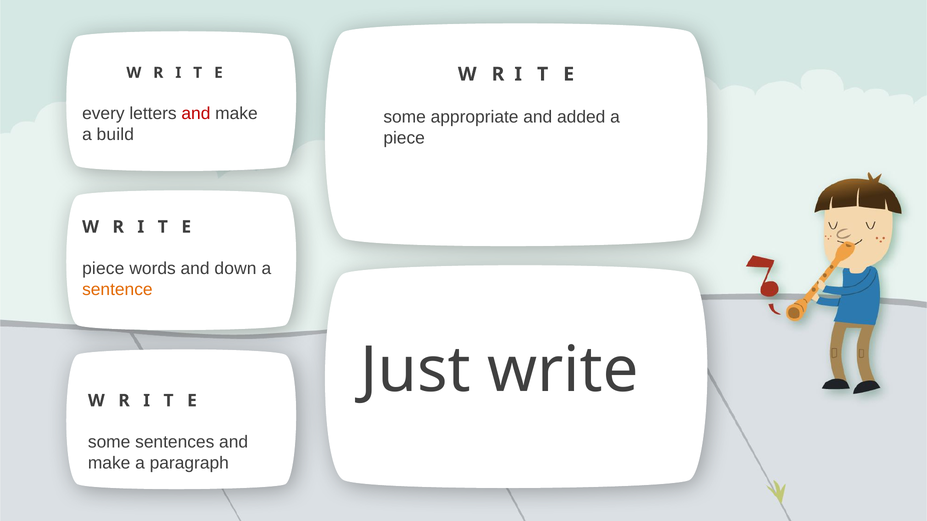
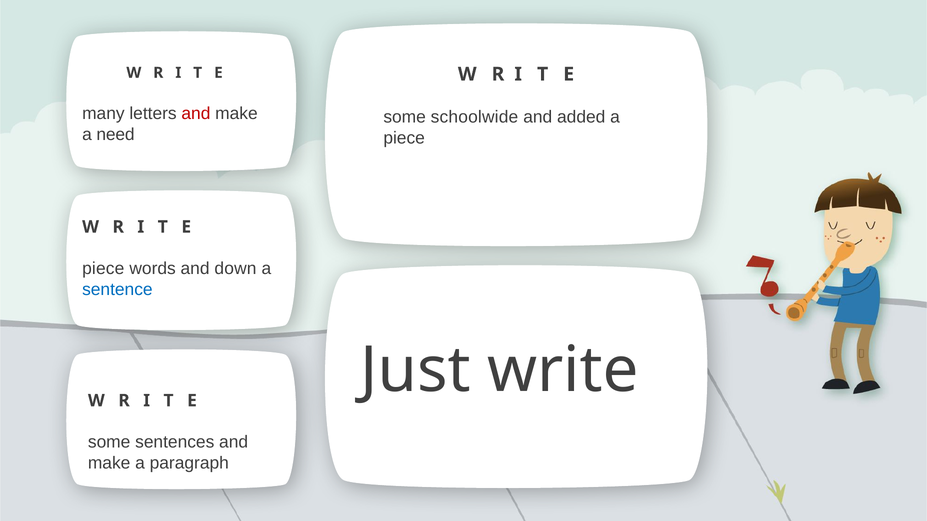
every: every -> many (103, 114)
appropriate: appropriate -> schoolwide (474, 117)
build: build -> need (115, 134)
sentence colour: orange -> blue (117, 290)
